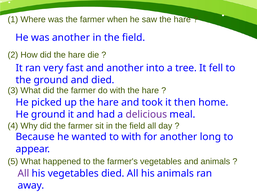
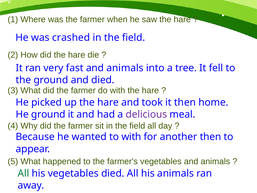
was another: another -> crashed (71, 38)
fast and another: another -> animals (125, 68)
another long: long -> then (211, 137)
All colour: purple -> green (23, 173)
